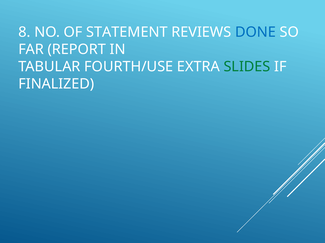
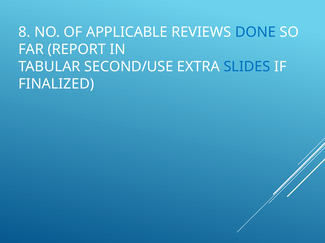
STATEMENT: STATEMENT -> APPLICABLE (127, 32)
FOURTH/USE: FOURTH/USE -> SECOND/USE (129, 67)
SLIDES colour: green -> blue (247, 67)
